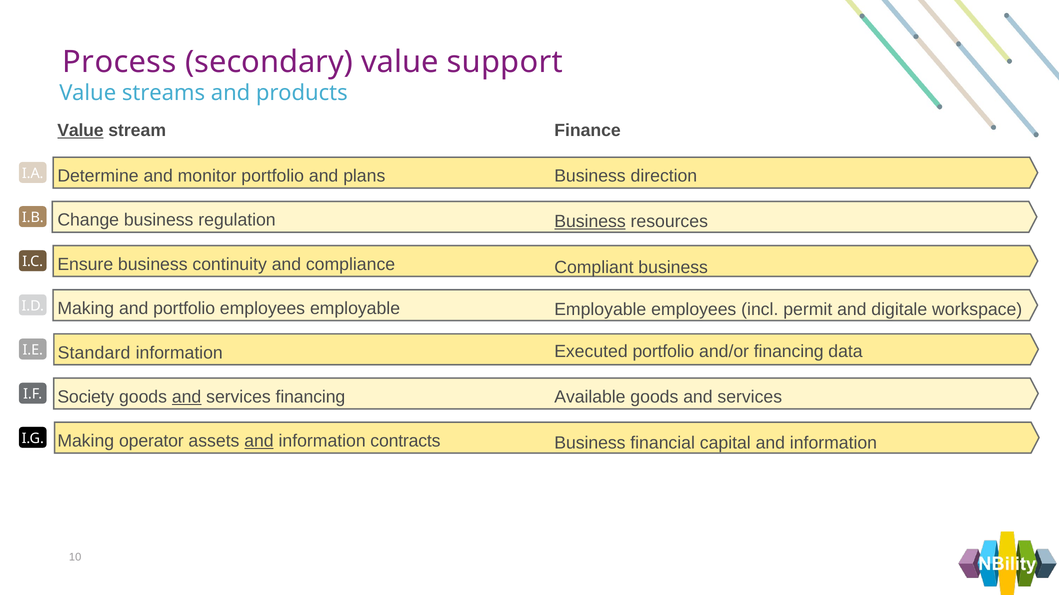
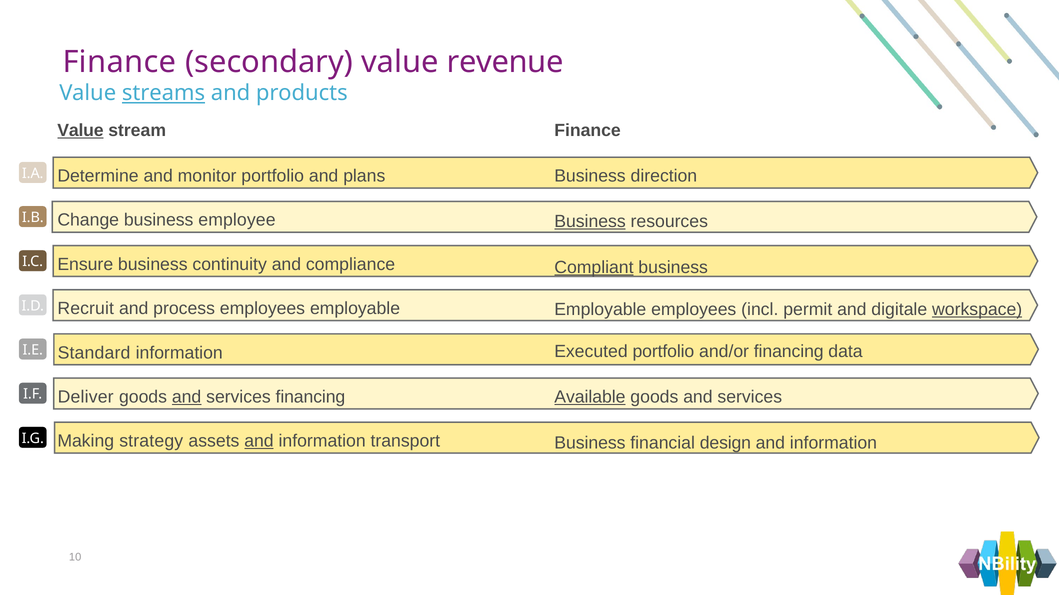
Process: Process -> Finance (119, 62)
support: support -> revenue (505, 62)
streams underline: none -> present (164, 93)
regulation: regulation -> employee (237, 220)
Compliant underline: none -> present (594, 268)
Making: Making -> Recruit (86, 309)
and portfolio: portfolio -> process (184, 309)
workspace underline: none -> present (977, 310)
Society: Society -> Deliver (86, 397)
Available underline: none -> present (590, 398)
operator: operator -> strategy (151, 442)
contracts: contracts -> transport (405, 442)
capital: capital -> design (725, 443)
